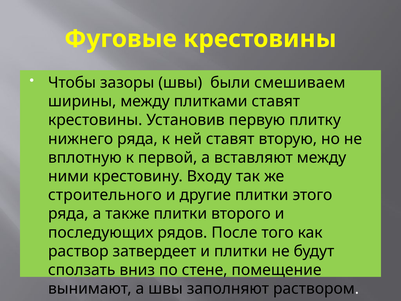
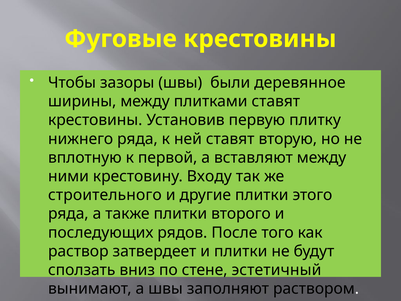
смешиваем: смешиваем -> деревянное (300, 83)
помещение: помещение -> эстетичный (276, 270)
